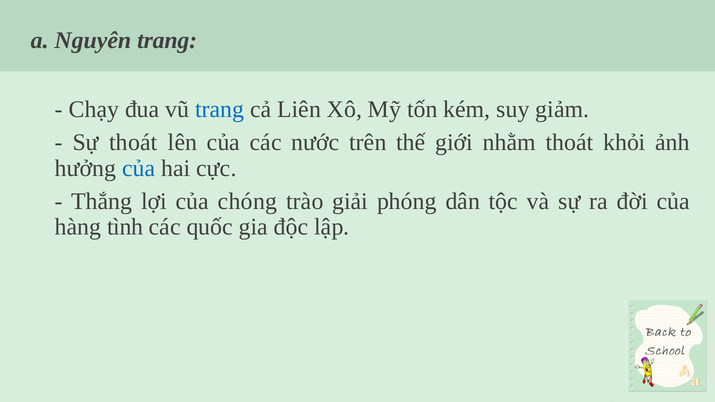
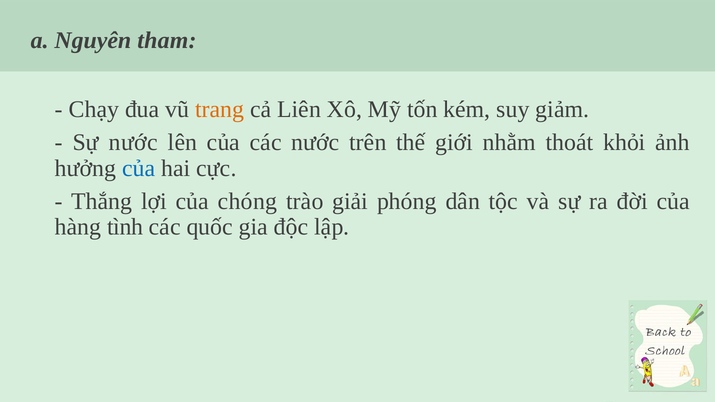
Nguyên trang: trang -> tham (167, 40)
trang colour: blue -> orange (220, 109)
Sự thoát: thoát -> nước (133, 142)
